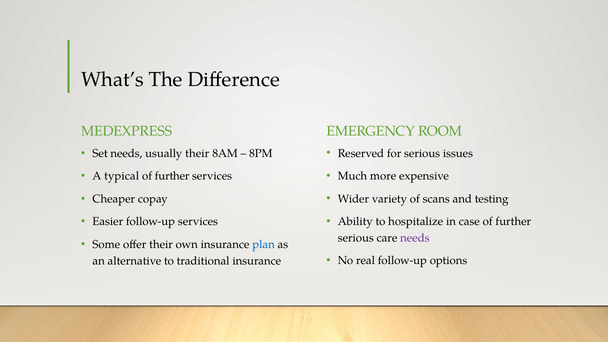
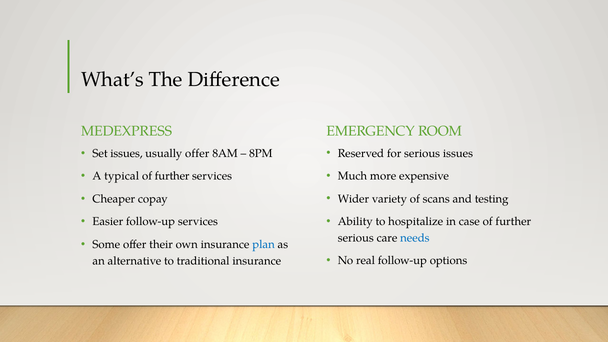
Set needs: needs -> issues (126, 153)
usually their: their -> offer (197, 153)
needs colour: purple -> blue (415, 238)
